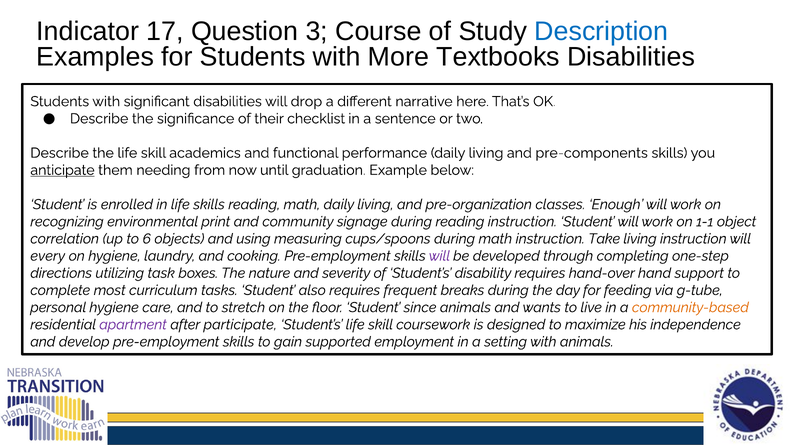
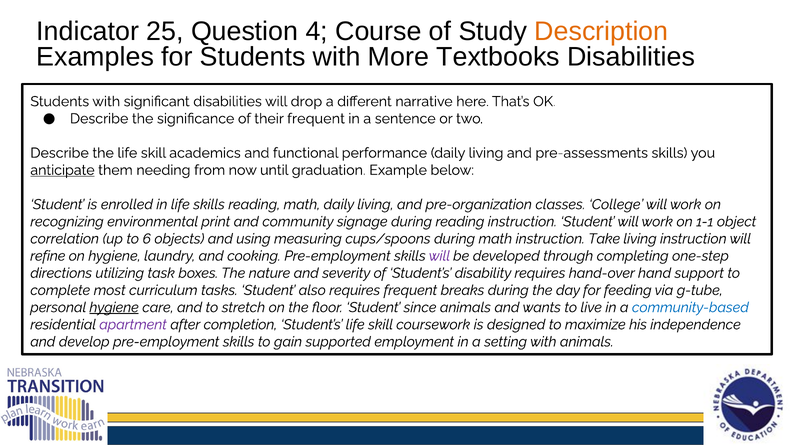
17: 17 -> 25 (165, 31)
3: 3 -> 4 (317, 31)
Description colour: blue -> orange (601, 31)
their checklist: checklist -> frequent (316, 119)
pre-components: pre-components -> pre-assessments (592, 153)
Enough: Enough -> College (616, 204)
every: every -> refine (48, 256)
hygiene underline: none -> present (114, 307)
community-based colour: orange -> blue (690, 307)
participate: participate -> completion (240, 325)
